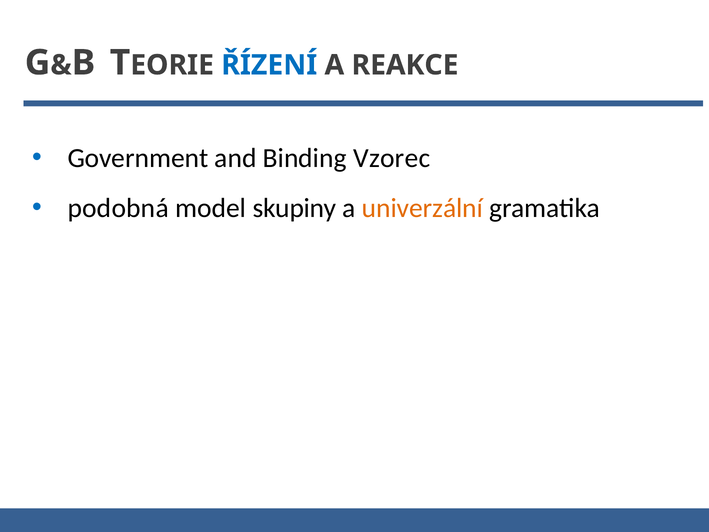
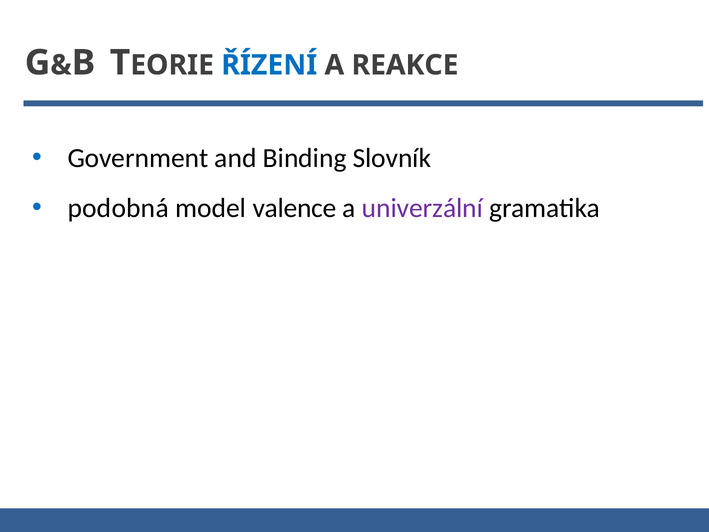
Vzorec: Vzorec -> Slovník (392, 158)
skupiny: skupiny -> valence (294, 208)
univerzální colour: orange -> purple (422, 208)
